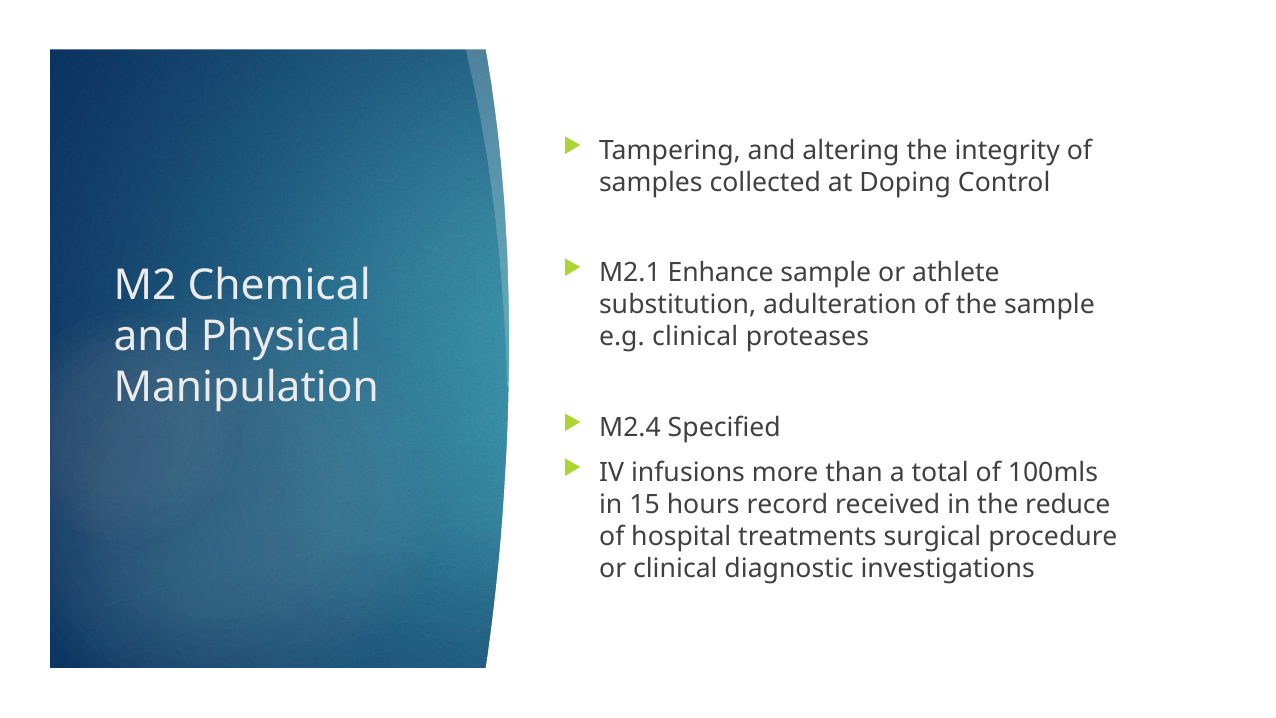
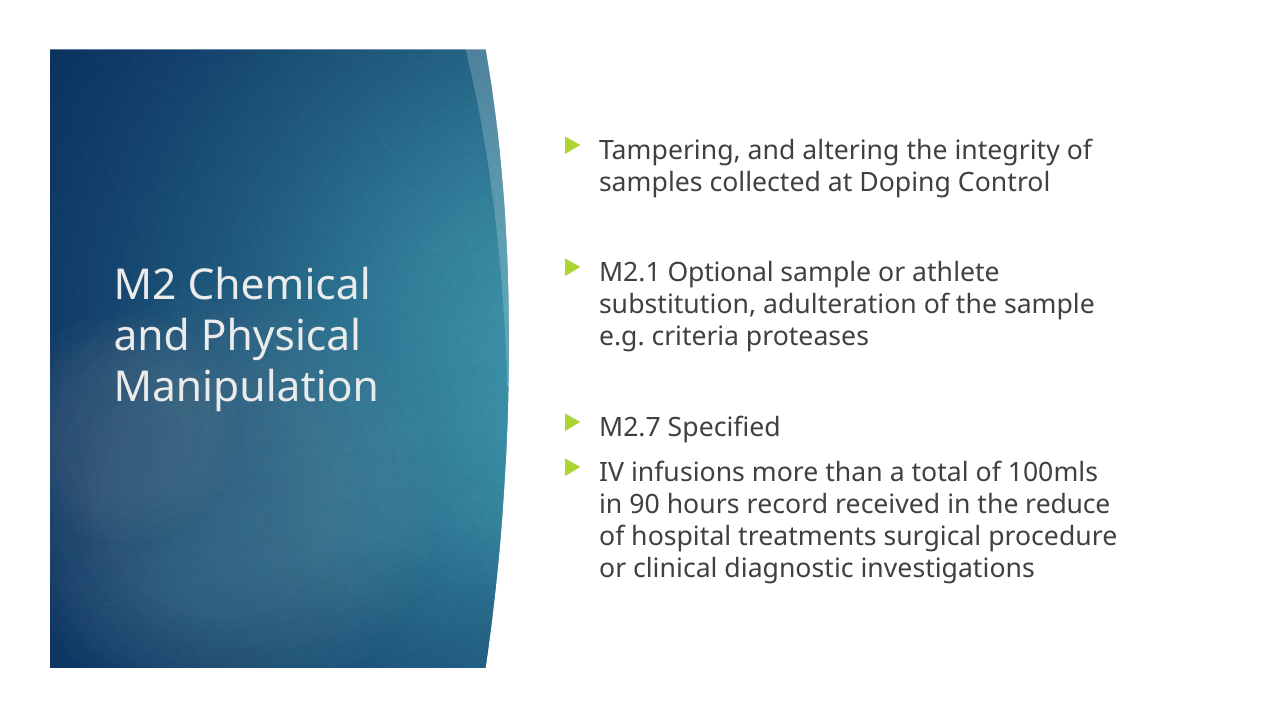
Enhance: Enhance -> Optional (721, 273)
e.g clinical: clinical -> criteria (695, 337)
M2.4: M2.4 -> M2.7 (630, 427)
15: 15 -> 90 (645, 504)
